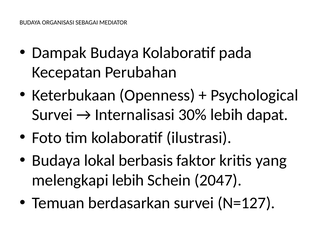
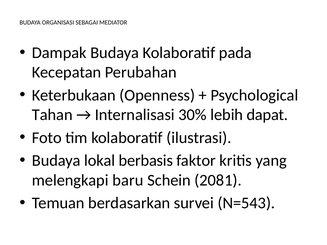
Survei: Survei -> Tahan (52, 115)
melengkapi lebih: lebih -> baru (128, 180)
2047: 2047 -> 2081 (218, 180)
N=127: N=127 -> N=543 (246, 203)
